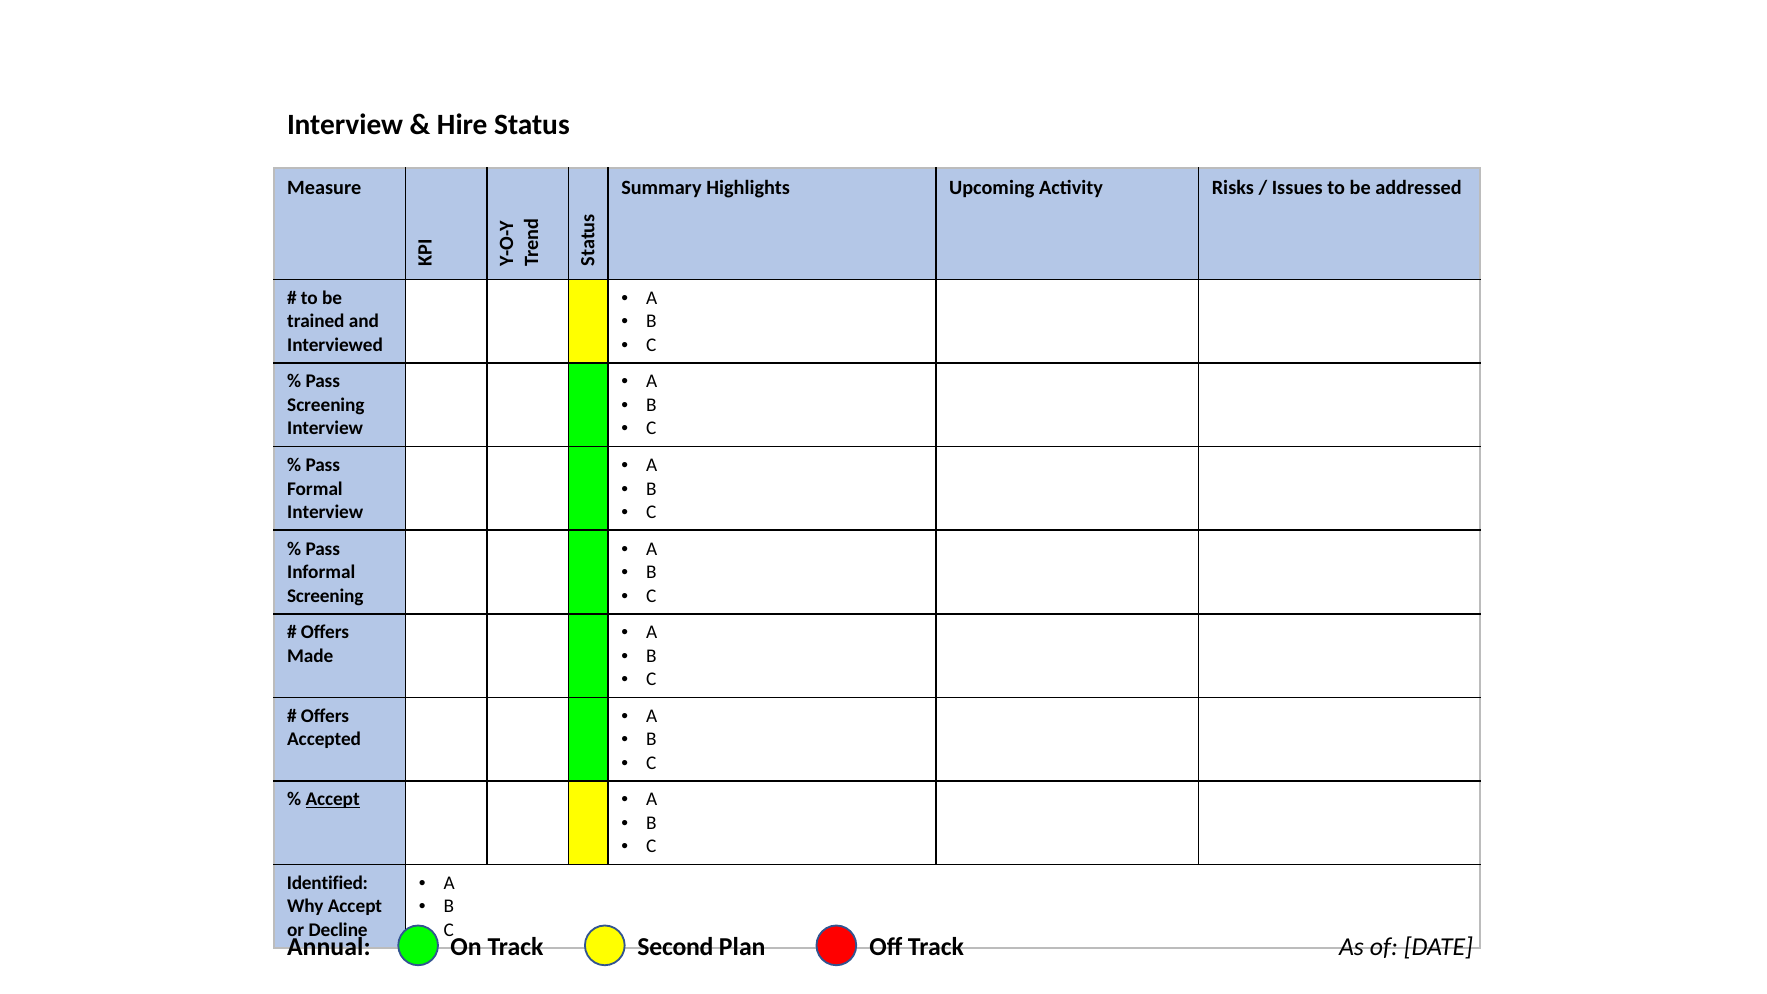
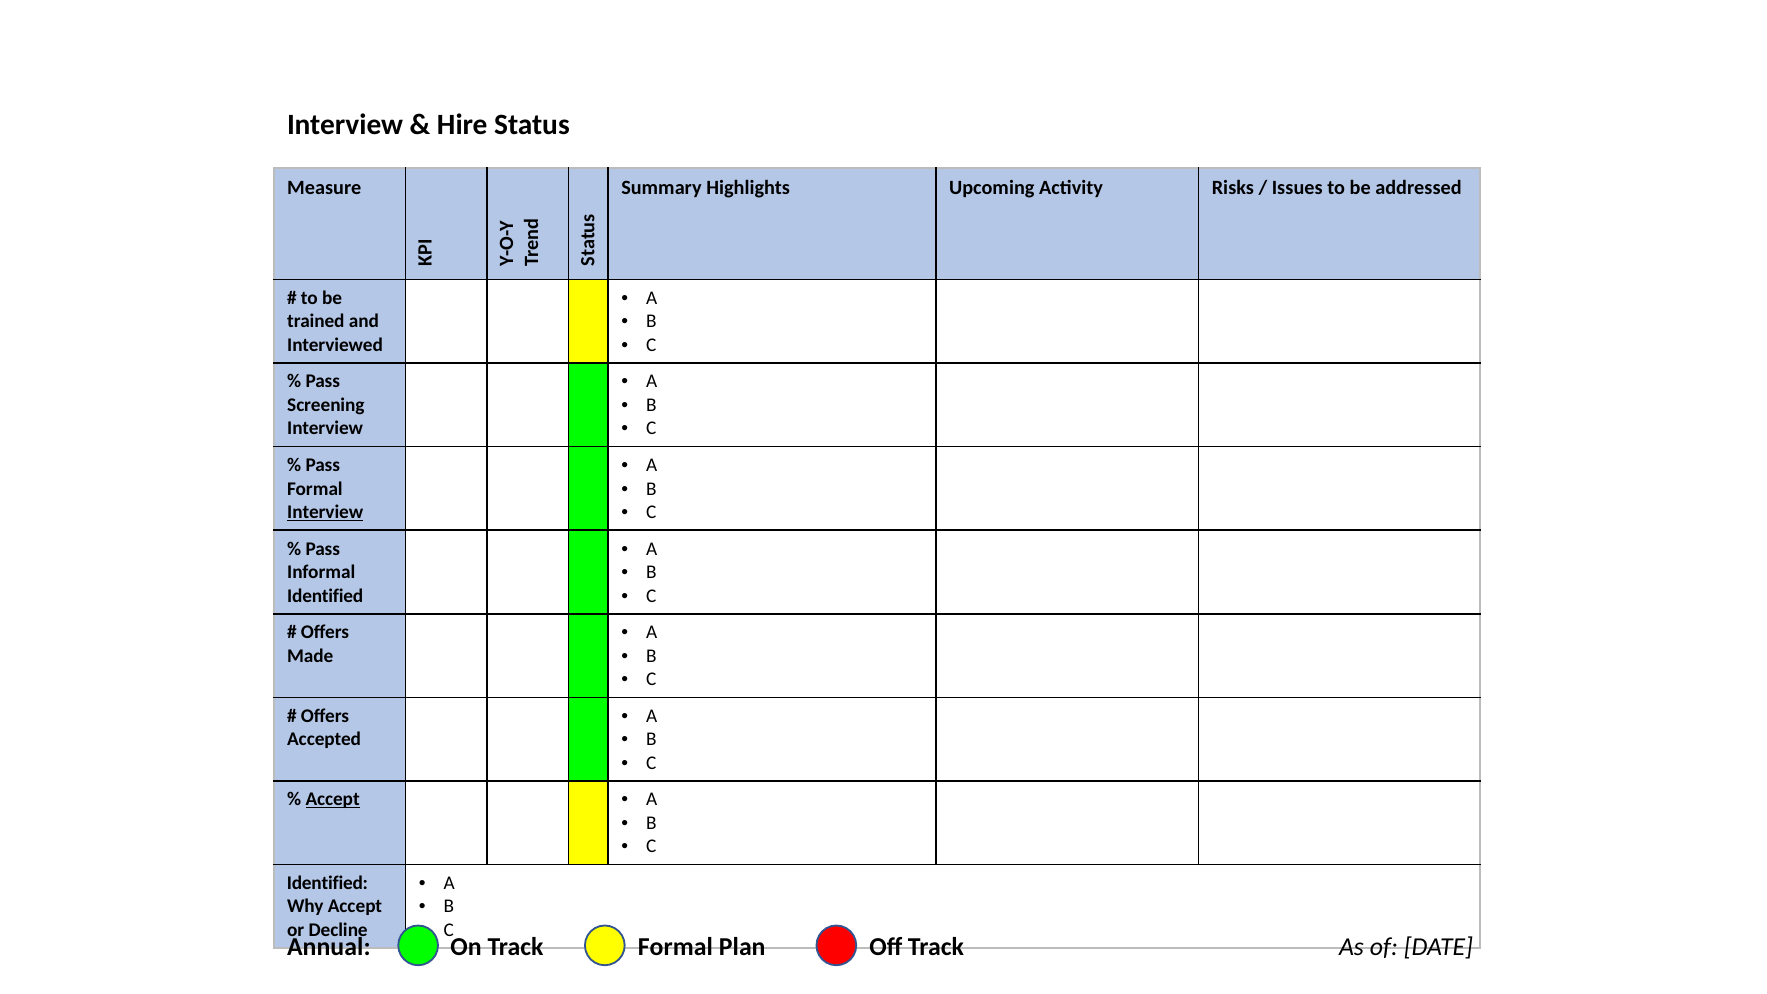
Interview underline: none -> present (325, 512)
Screening: Screening -> Identified (325, 596)
Track Second: Second -> Formal (675, 947)
